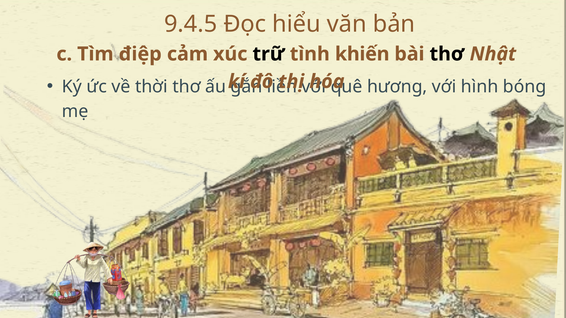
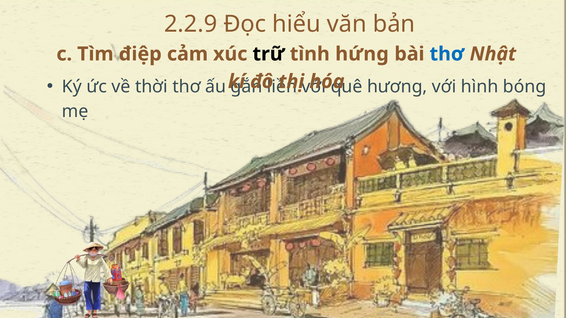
9.4.5: 9.4.5 -> 2.2.9 (191, 24)
khiến: khiến -> hứng (362, 54)
thơ colour: black -> blue (447, 54)
